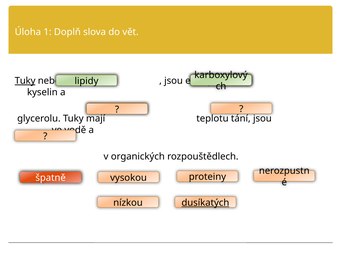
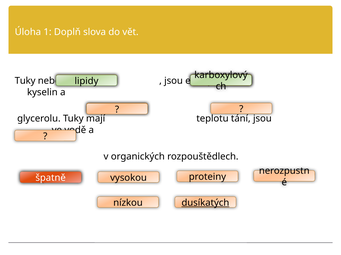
Tuky underline: present -> none (25, 81)
